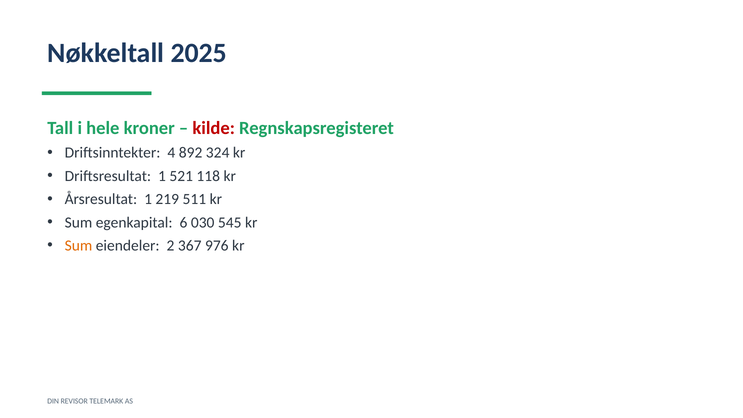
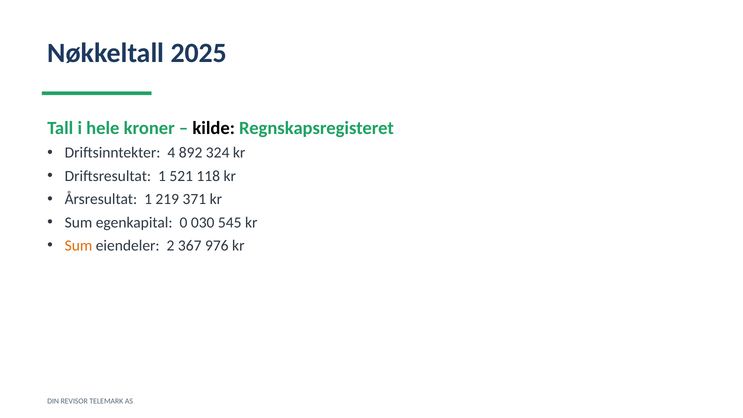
kilde colour: red -> black (214, 128)
511: 511 -> 371 (194, 199)
6: 6 -> 0 (183, 222)
